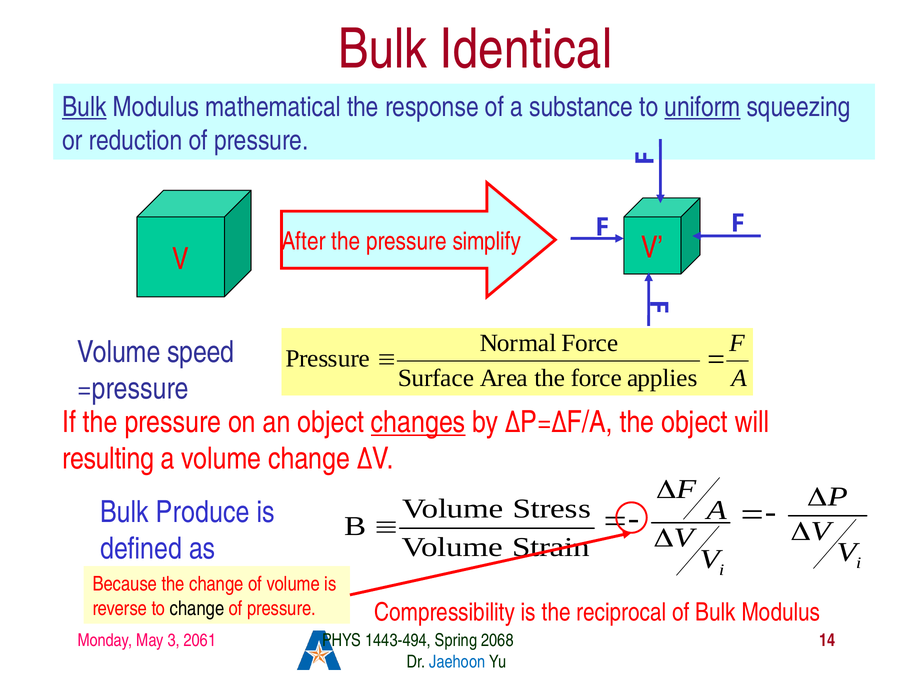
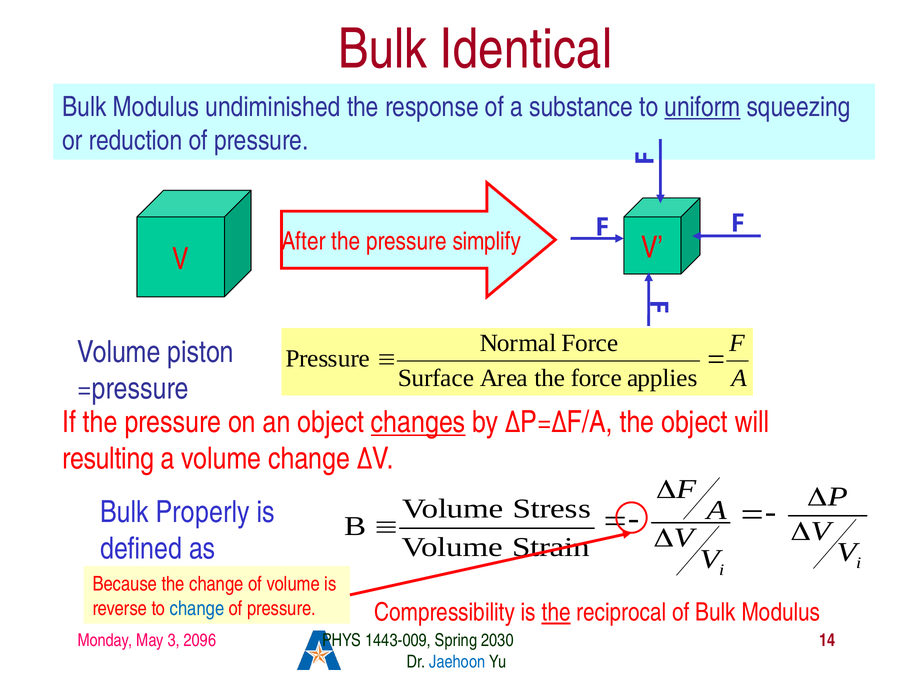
Bulk underline: present -> none (84, 107)
mathematical: mathematical -> undiminished (273, 107)
speed: speed -> piston (201, 352)
Produce: Produce -> Properly (203, 512)
change colour: black -> blue (197, 608)
the underline: none -> present (556, 612)
2061: 2061 -> 2096 (200, 640)
1443-494: 1443-494 -> 1443-009 (398, 640)
2068: 2068 -> 2030 (497, 640)
